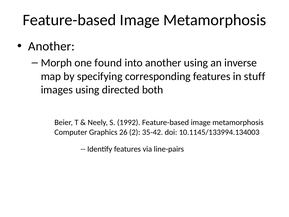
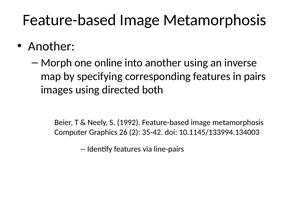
found: found -> online (108, 63)
stuff: stuff -> pairs (255, 76)
